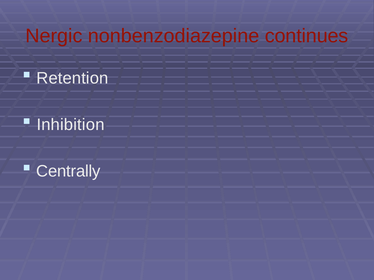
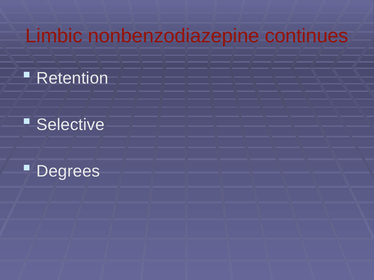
Nergic: Nergic -> Limbic (54, 36)
Inhibition: Inhibition -> Selective (71, 125)
Centrally: Centrally -> Degrees (68, 172)
